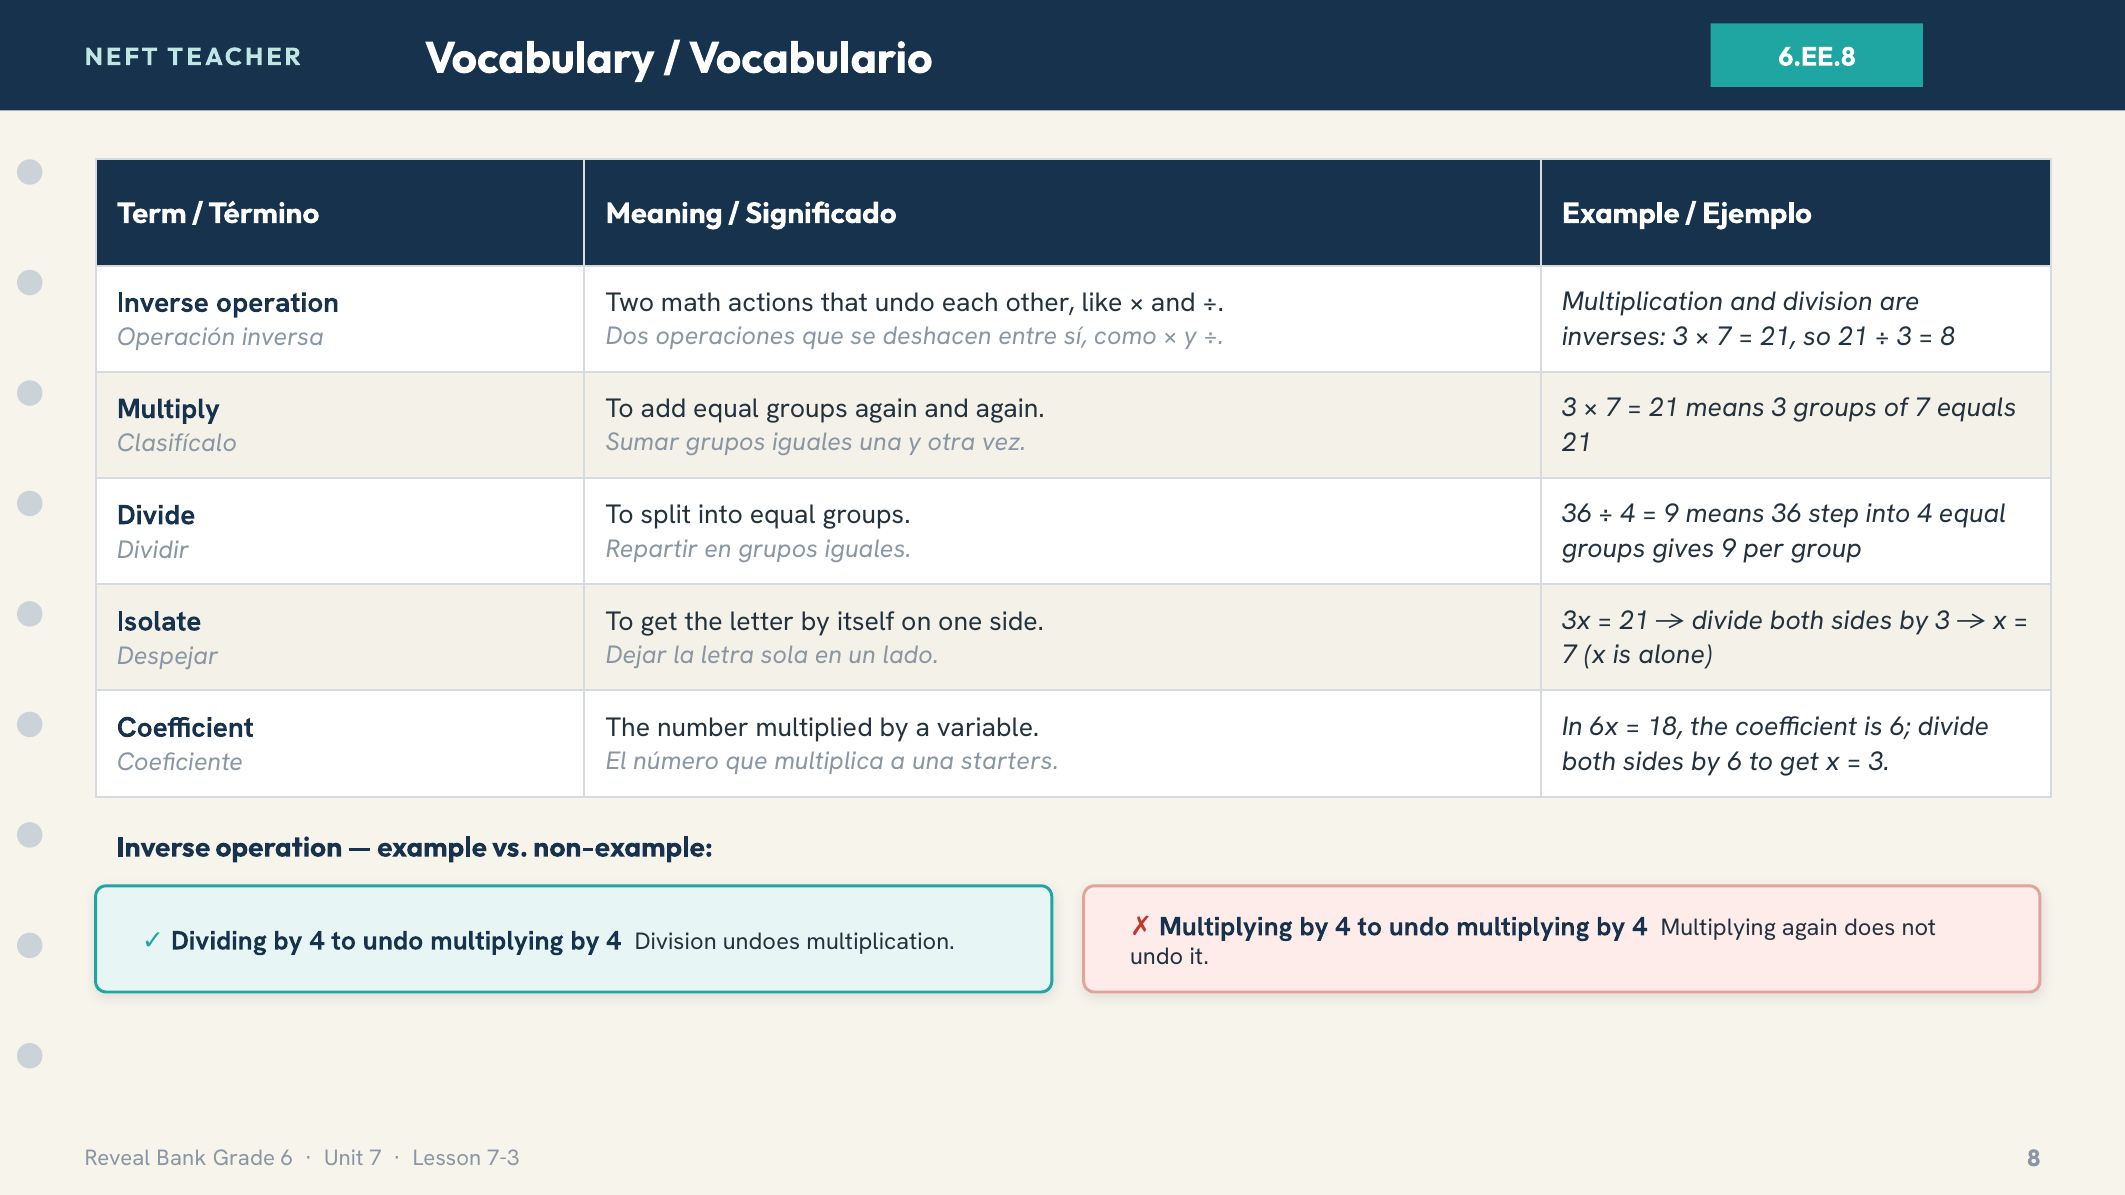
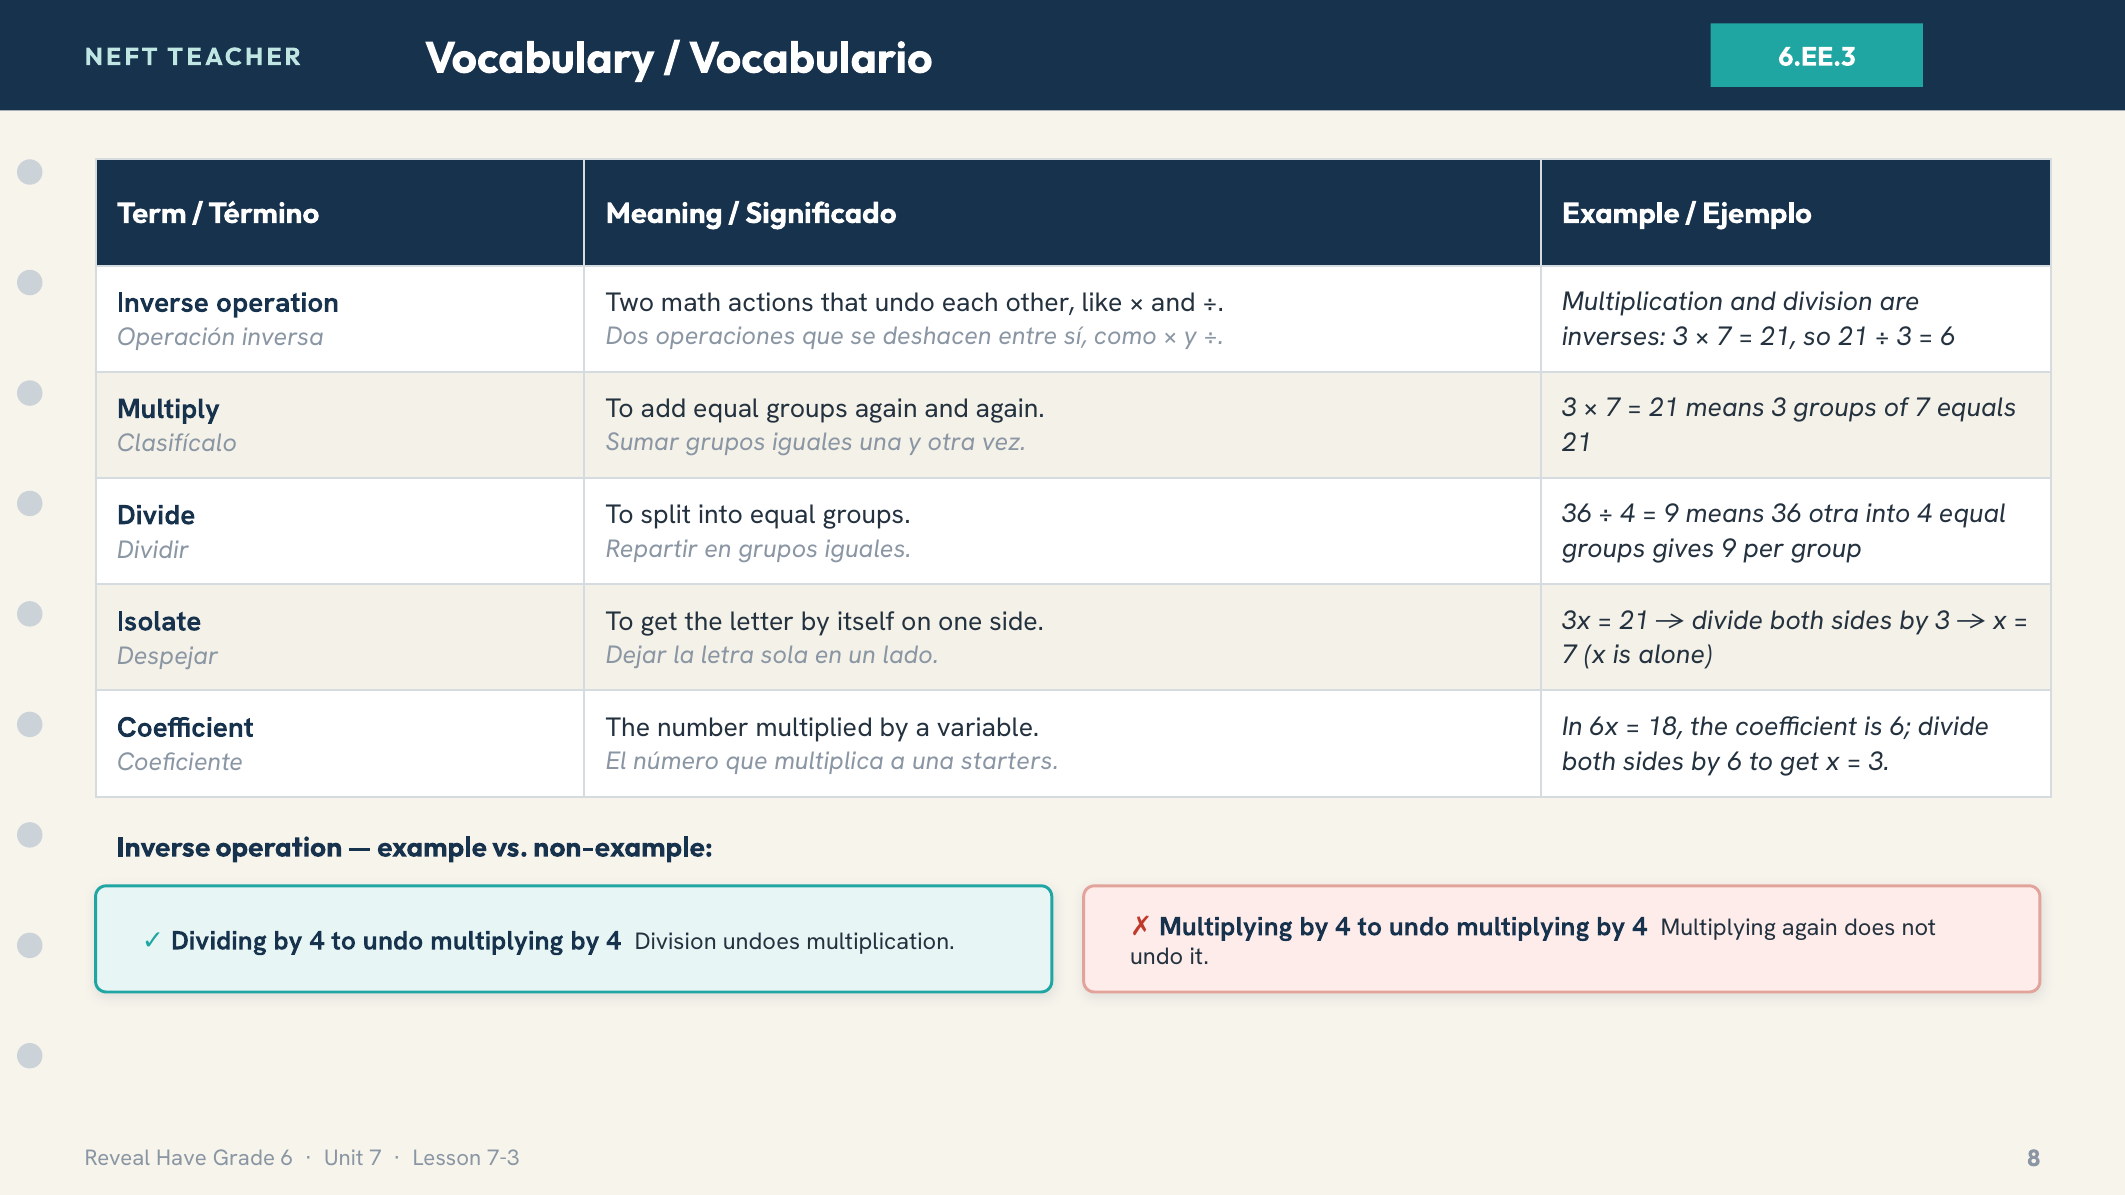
6.EE.8: 6.EE.8 -> 6.EE.3 (1817, 57)
8: 8 -> 6 (1948, 337)
36 step: step -> otra (1834, 514)
Bank: Bank -> Have (182, 1159)
